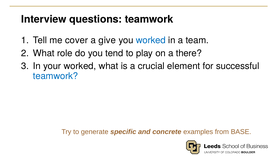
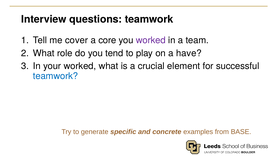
give: give -> core (107, 40)
worked colour: blue -> purple (151, 40)
there: there -> have (189, 53)
